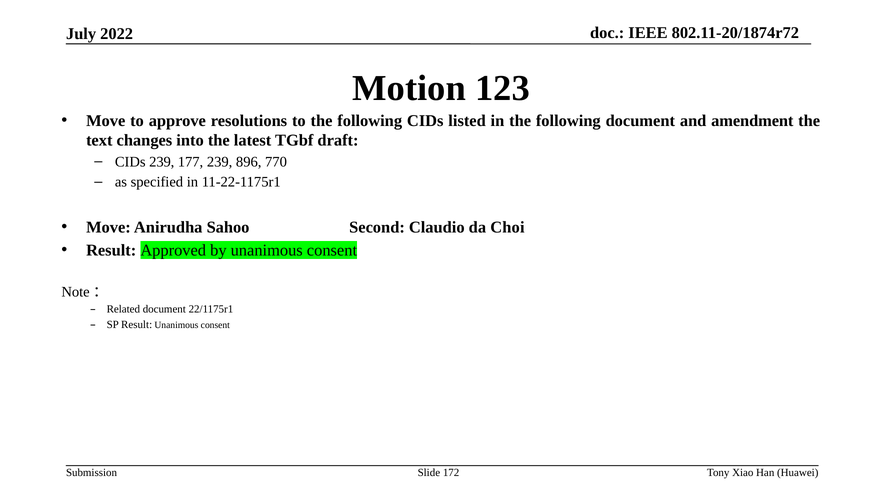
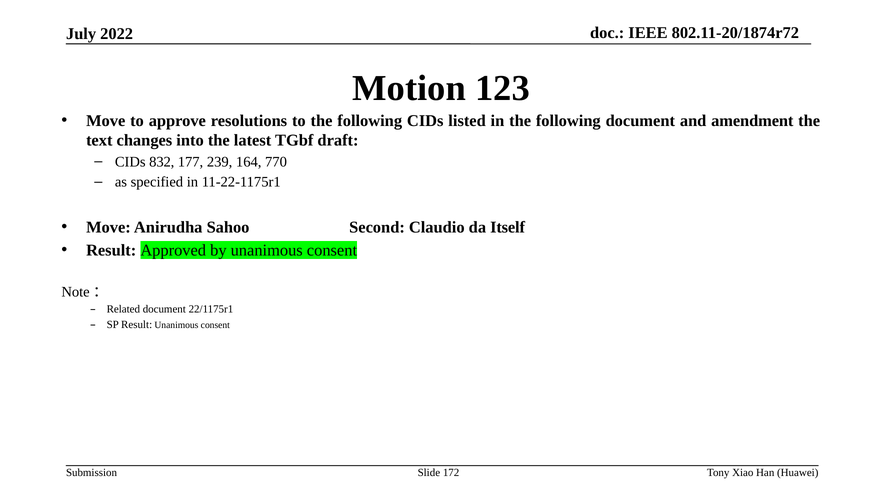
CIDs 239: 239 -> 832 (162, 162)
896: 896 -> 164 (249, 162)
Choi: Choi -> Itself (508, 227)
